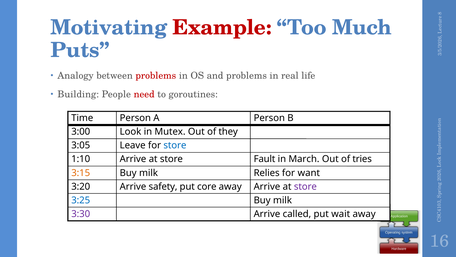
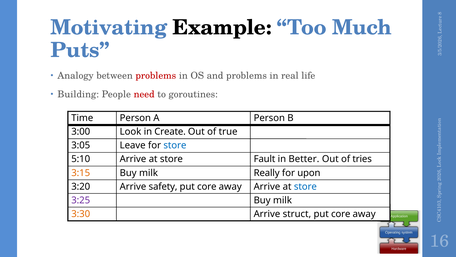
Example colour: red -> black (222, 28)
Mutex: Mutex -> Create (170, 132)
they: they -> true (228, 132)
1:10: 1:10 -> 5:10 (81, 159)
March: March -> Better (304, 159)
Relies: Relies -> Really (267, 173)
want: want -> upon (309, 173)
store colour: purple -> blue (305, 186)
3:25 colour: blue -> purple (81, 200)
3:30 colour: purple -> orange (81, 213)
called: called -> struct (297, 213)
wait: wait -> core (341, 213)
